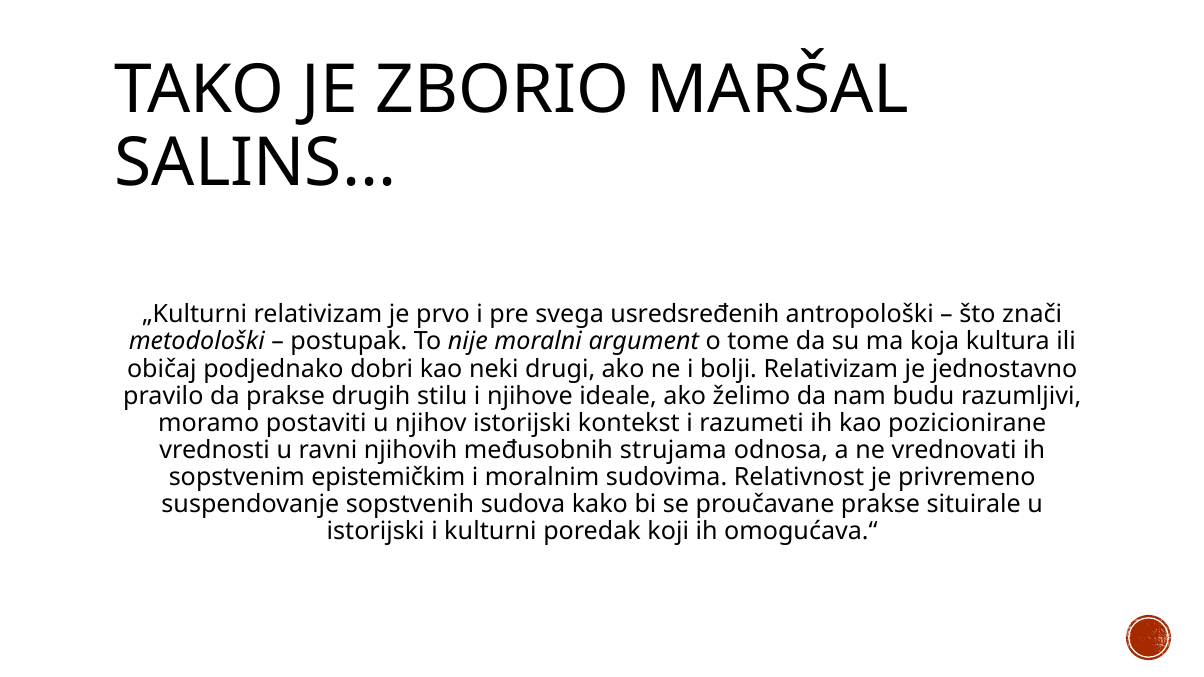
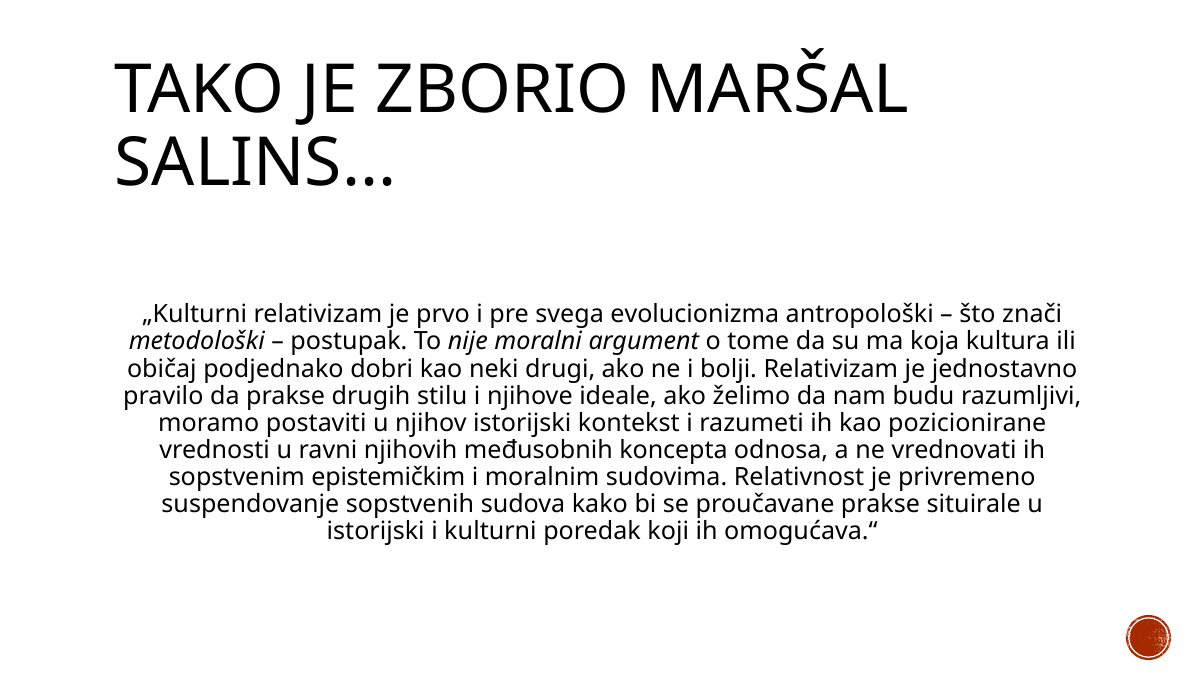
usredsređenih: usredsređenih -> evolucionizma (695, 315)
strujama: strujama -> koncepta (674, 450)
